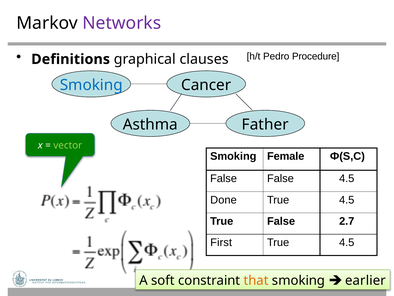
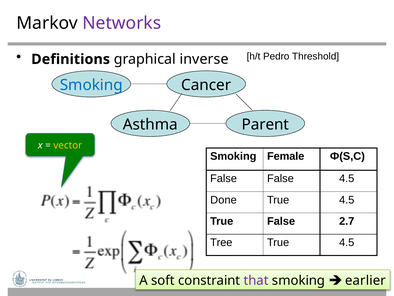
Procedure: Procedure -> Threshold (316, 56)
clauses: clauses -> inverse (204, 59)
Father: Father -> Parent (265, 124)
vector colour: light green -> yellow (68, 145)
First: First -> Tree (221, 242)
that colour: orange -> purple (256, 280)
